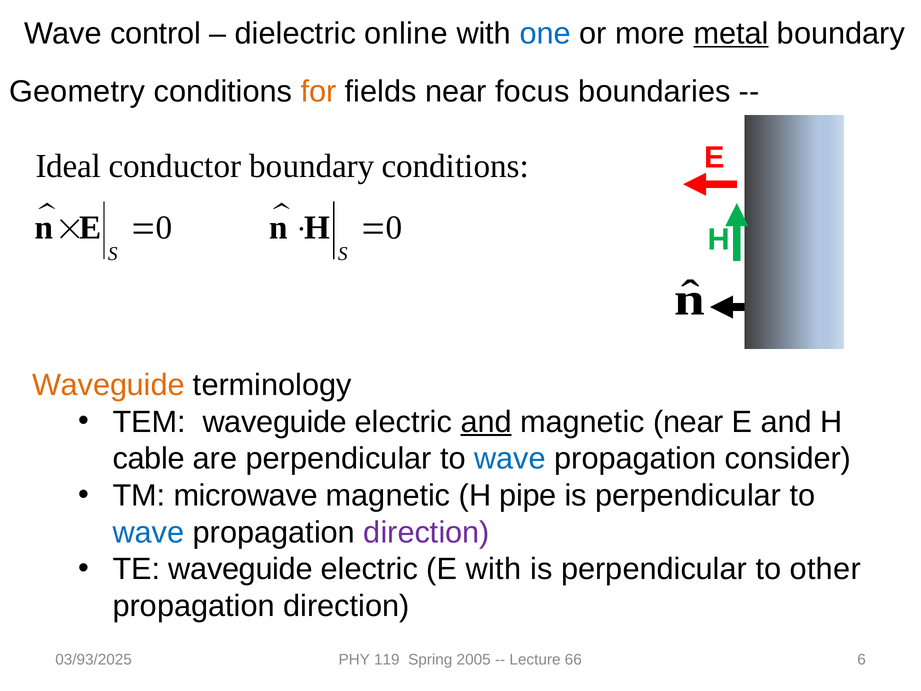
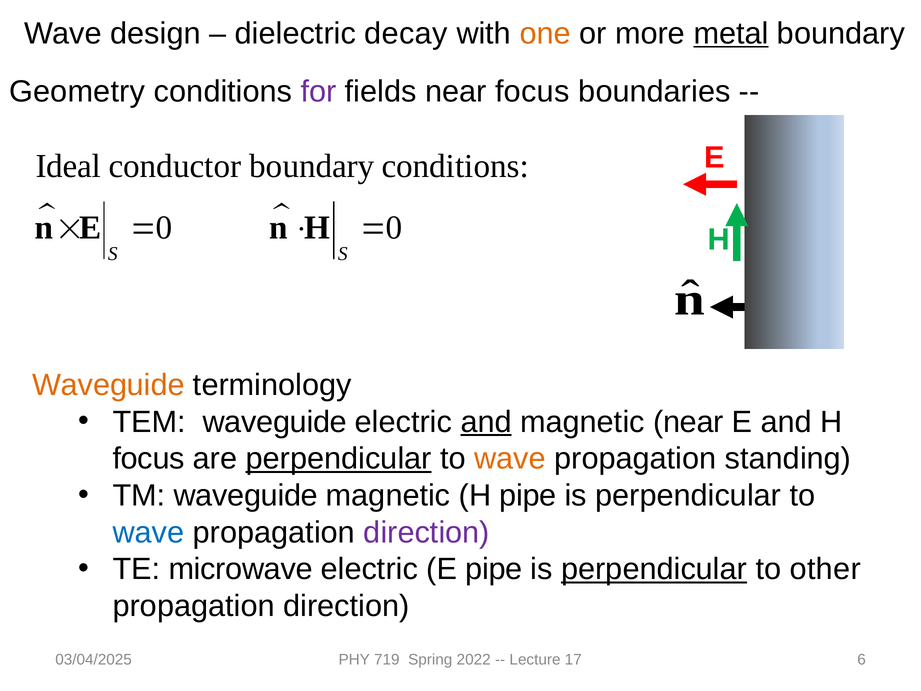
control: control -> design (155, 34)
online: online -> decay (406, 34)
one colour: blue -> orange (545, 34)
for colour: orange -> purple (319, 92)
cable: cable -> focus (149, 459)
perpendicular underline: none -> present (339, 459)
wave colour: blue -> orange (510, 459)
consider: consider -> standing (788, 459)
TM microwave: microwave -> waveguide (246, 495)
TE waveguide: waveguide -> microwave (241, 569)
E with: with -> pipe (494, 569)
perpendicular underline: none -> present (654, 569)
03/93/2025: 03/93/2025 -> 03/04/2025 (94, 660)
119: 119 -> 719 (387, 660)
2005: 2005 -> 2022 (474, 660)
66: 66 -> 17 (573, 660)
